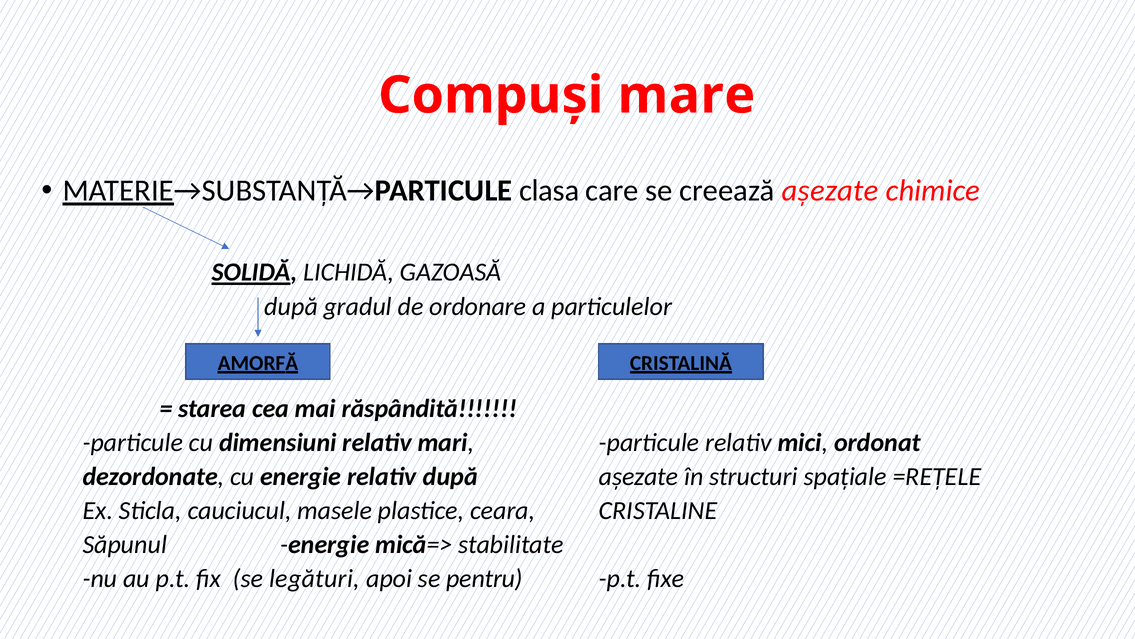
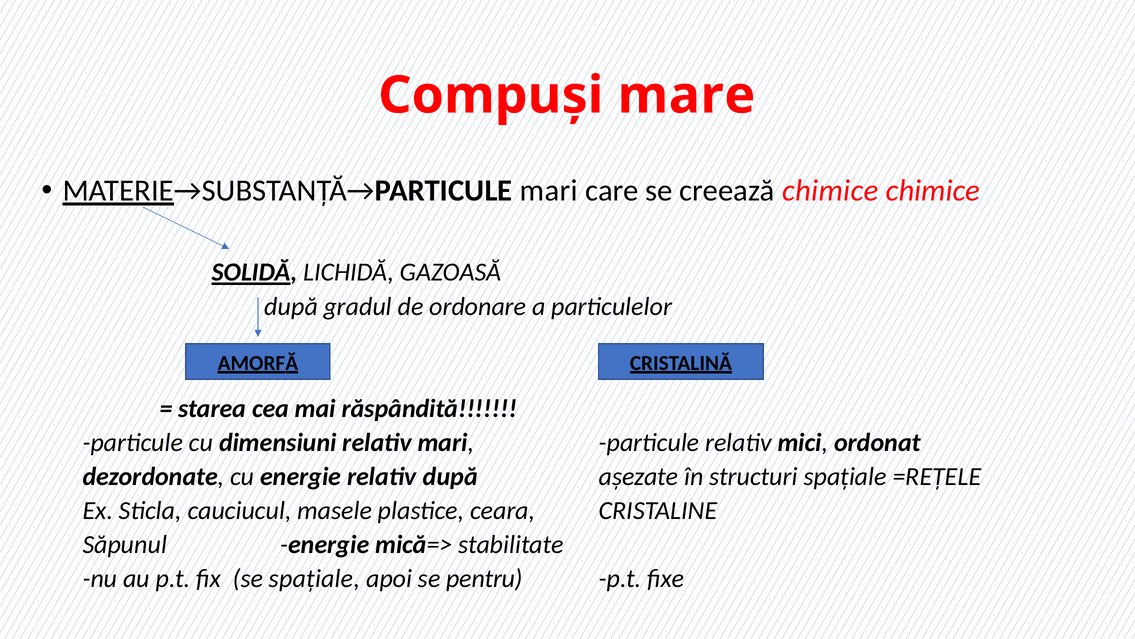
MATERIE→SUBSTANȚĂ→PARTICULE clasa: clasa -> mari (549, 191)
creează așezate: așezate -> chimice (830, 191)
se legături: legături -> spațiale (314, 578)
